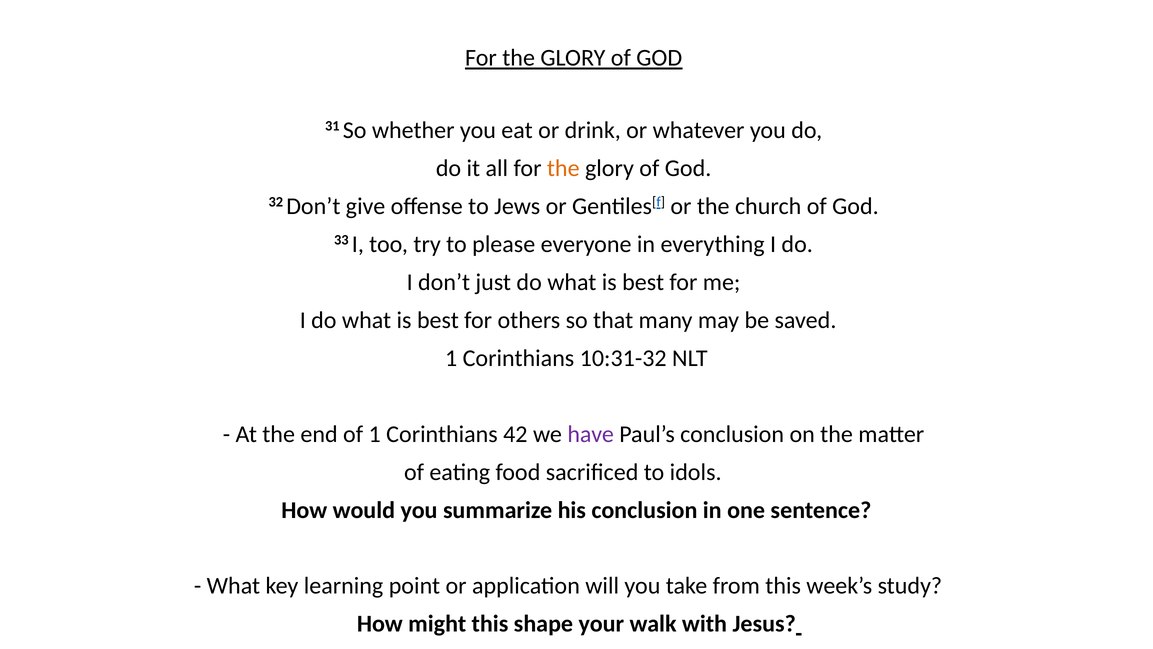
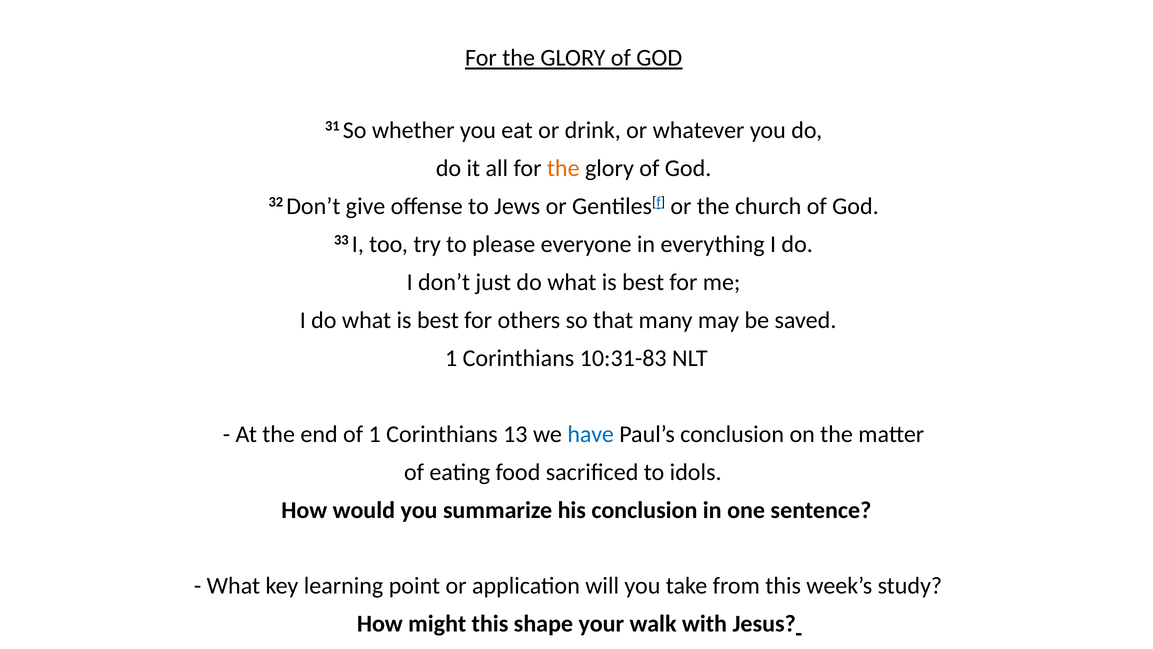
10:31-32: 10:31-32 -> 10:31-83 (623, 358)
42: 42 -> 13 (515, 434)
have colour: purple -> blue (591, 434)
